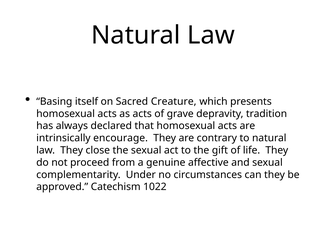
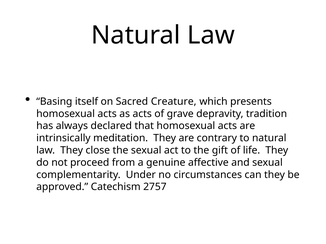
encourage: encourage -> meditation (121, 138)
1022: 1022 -> 2757 (155, 187)
